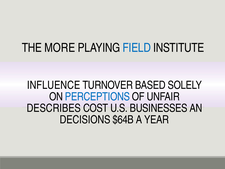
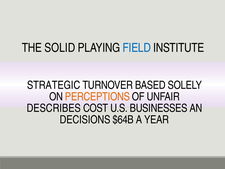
MORE: MORE -> SOLID (60, 48)
INFLUENCE: INFLUENCE -> STRATEGIC (54, 85)
PERCEPTIONS colour: blue -> orange (97, 97)
